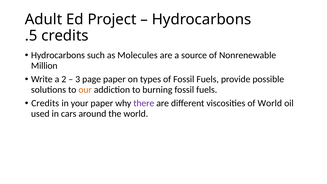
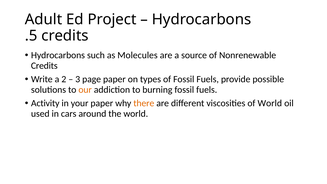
Million: Million -> Credits (44, 66)
Credits: Credits -> Activity (45, 103)
there colour: purple -> orange (144, 103)
